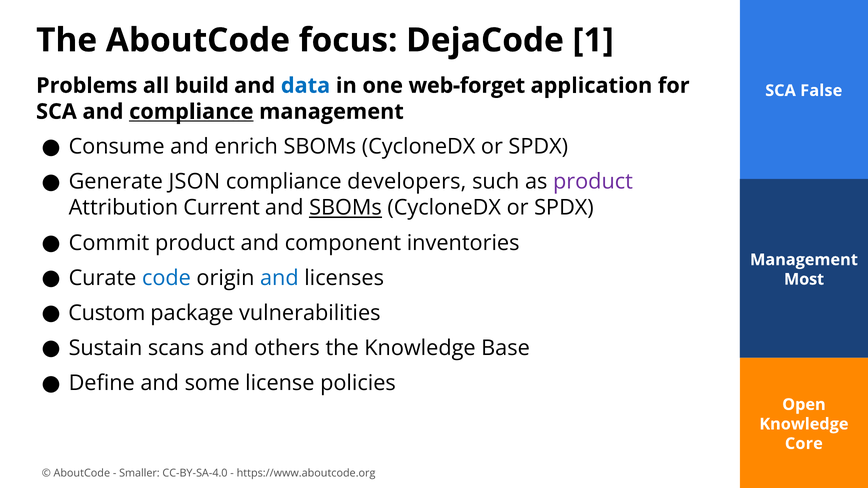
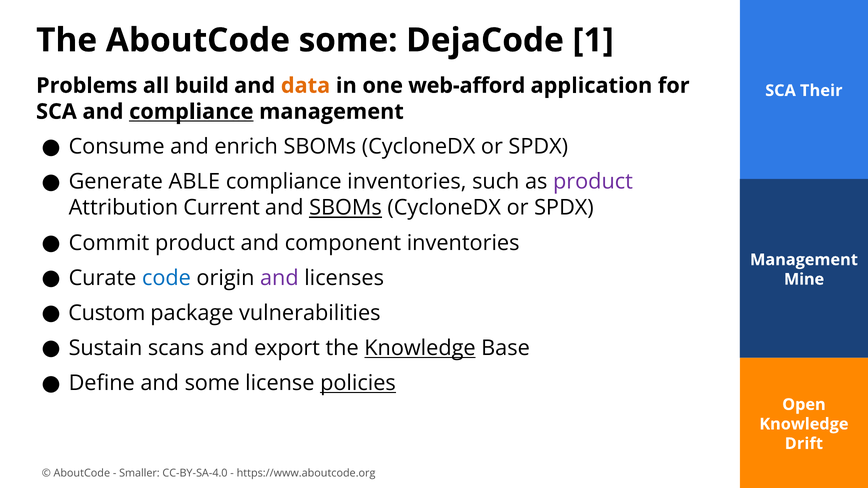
AboutCode focus: focus -> some (348, 40)
data colour: blue -> orange (306, 86)
web-forget: web-forget -> web-afford (467, 86)
False: False -> Their (821, 91)
JSON: JSON -> ABLE (194, 182)
compliance developers: developers -> inventories (407, 182)
and colour: blue -> purple (279, 278)
Most: Most -> Mine (804, 279)
others: others -> export (287, 348)
Knowledge underline: none -> present (420, 348)
policies underline: none -> present (358, 383)
Core: Core -> Drift (804, 444)
